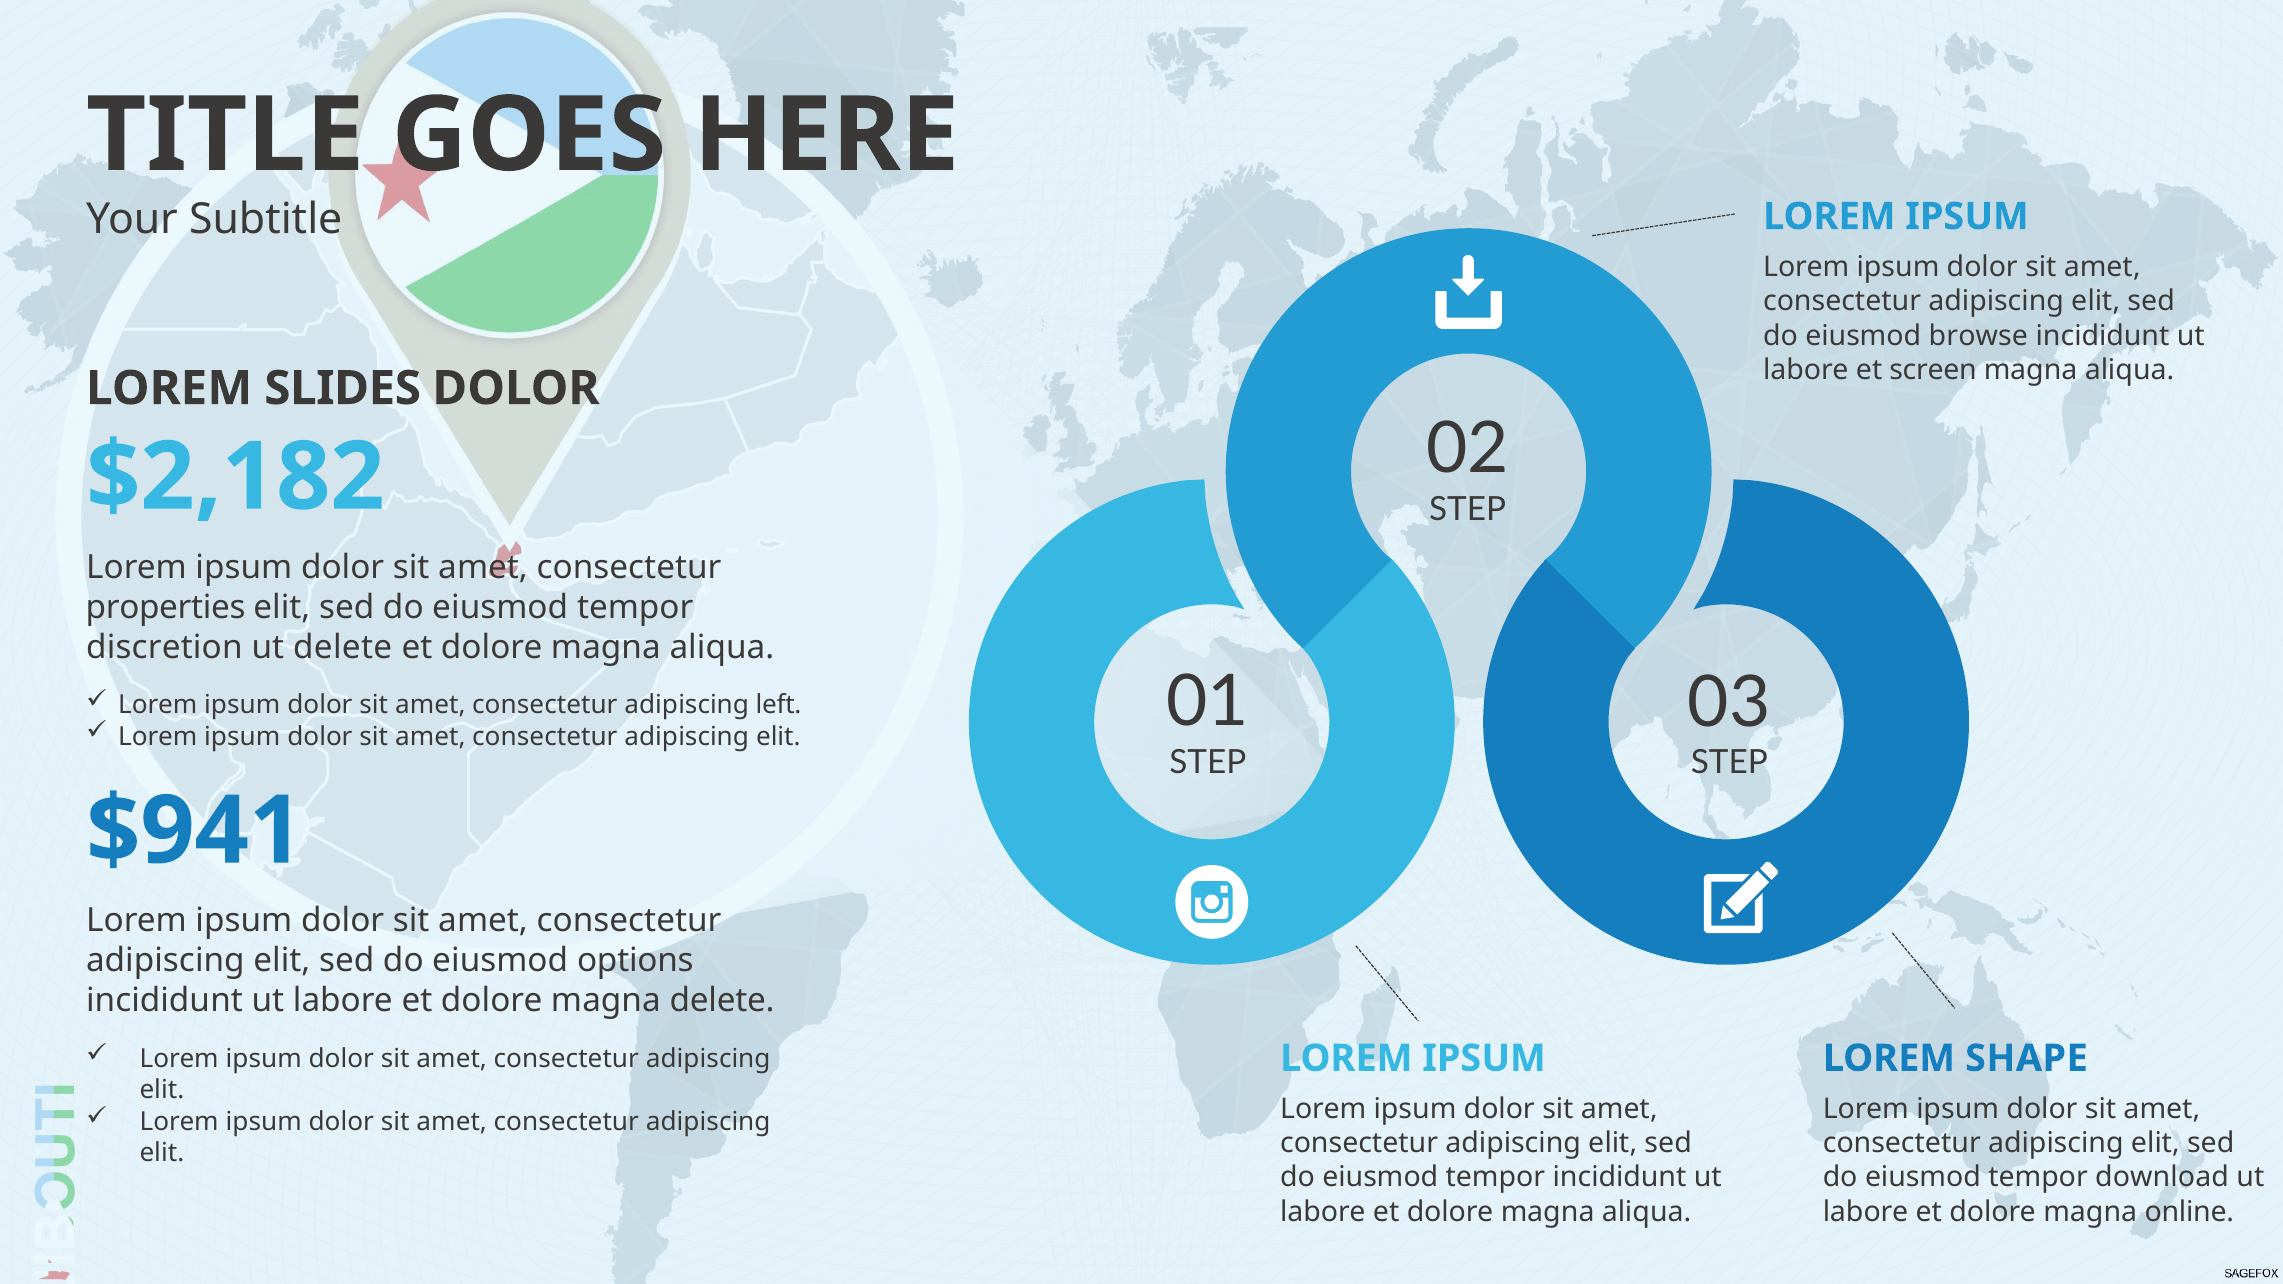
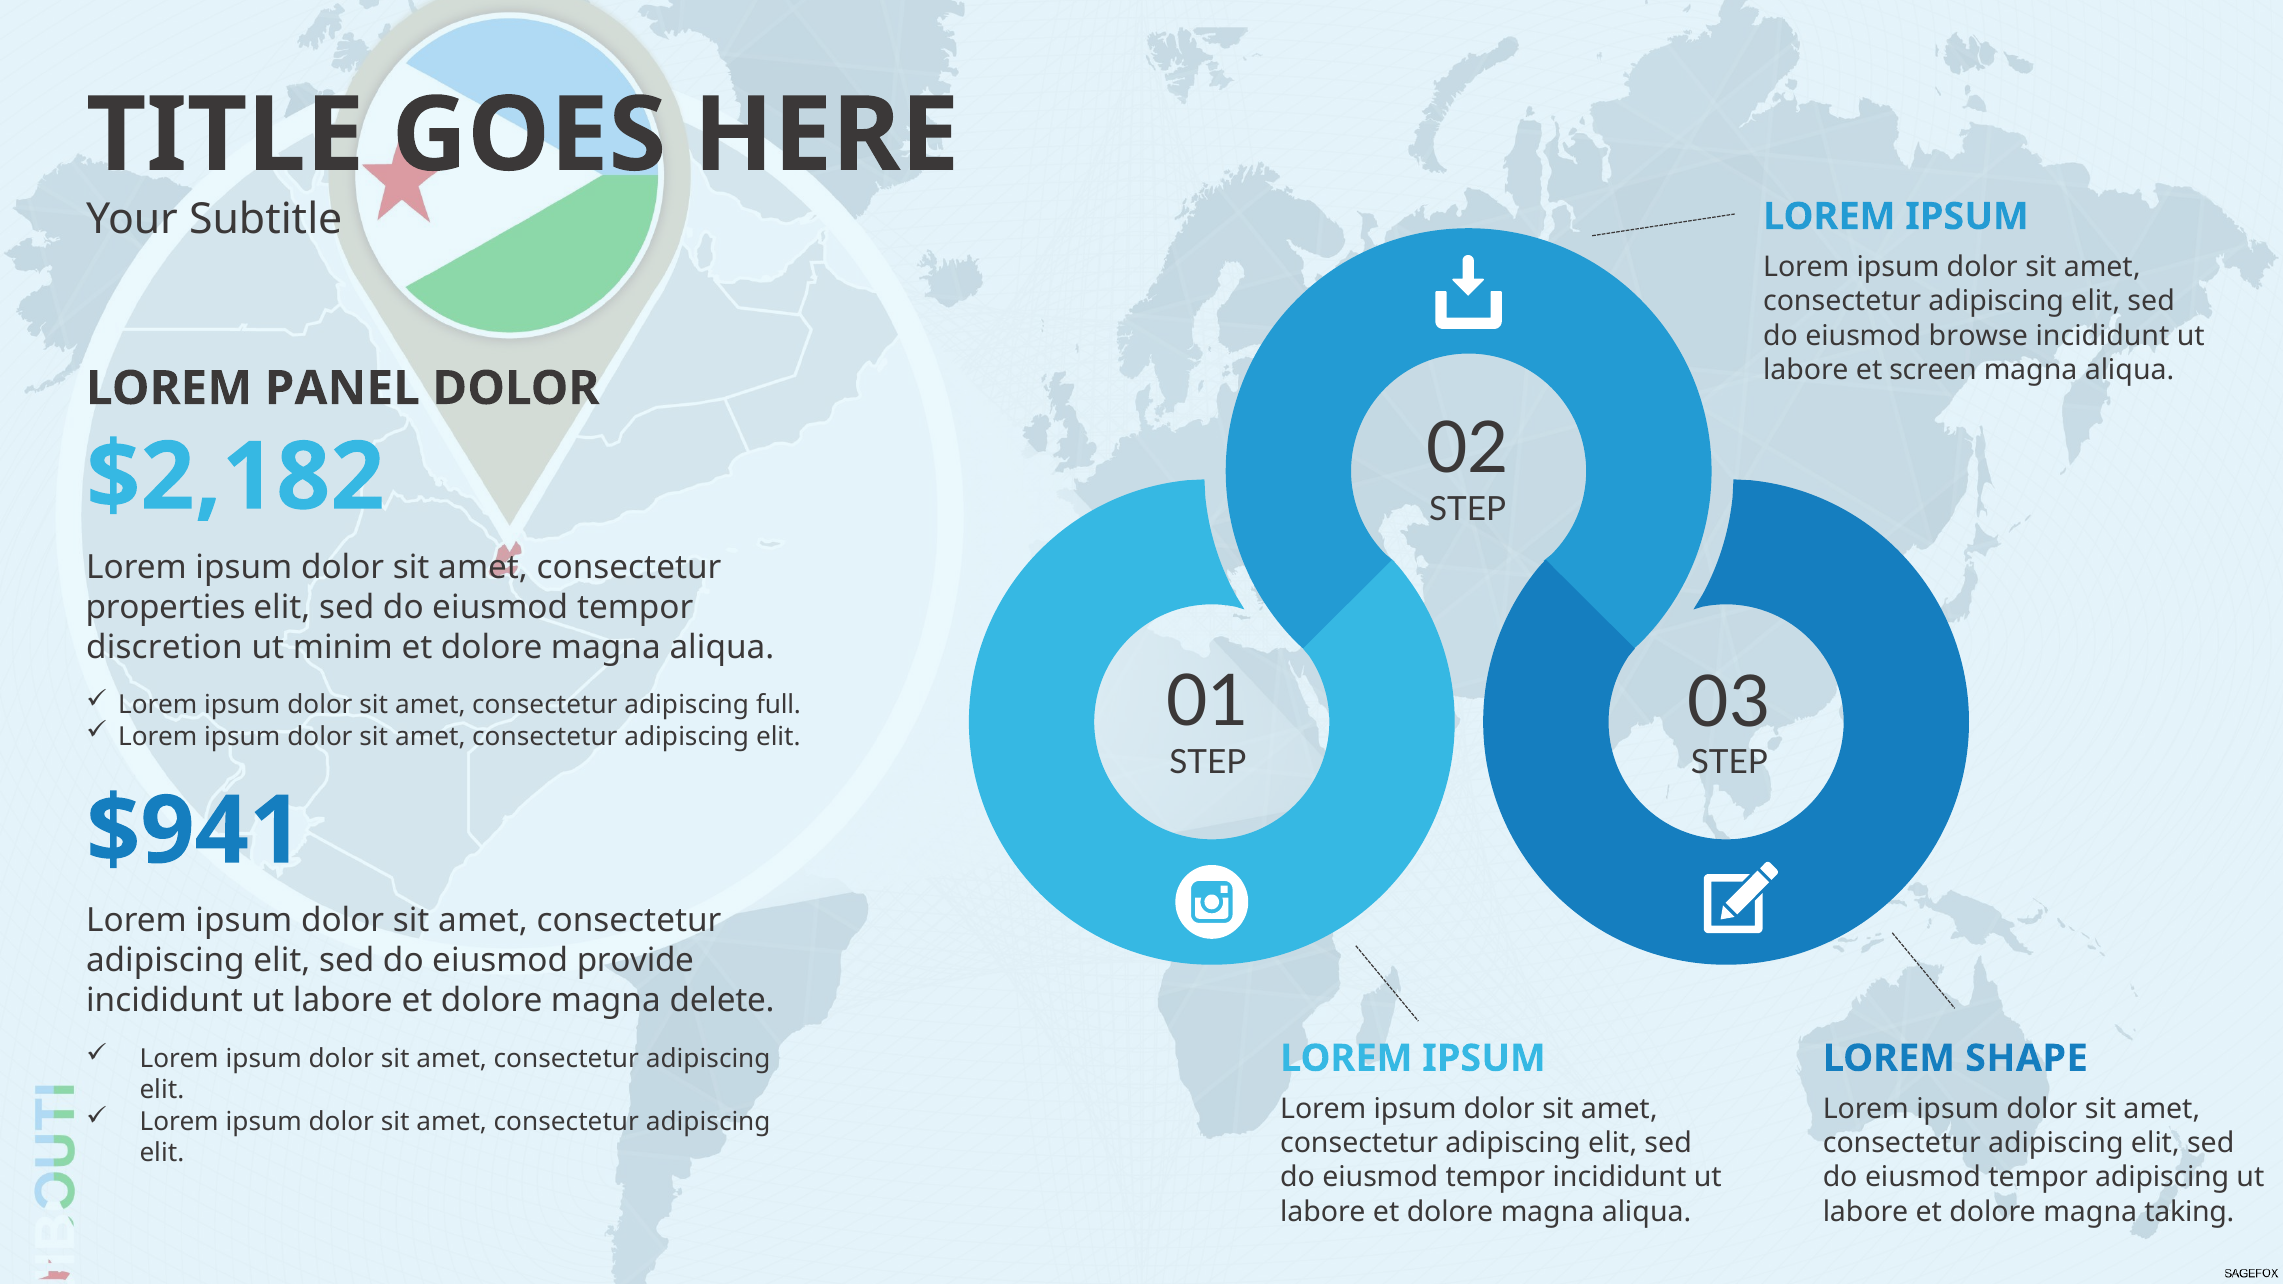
SLIDES: SLIDES -> PANEL (342, 388)
ut delete: delete -> minim (343, 647)
left: left -> full (778, 705)
options: options -> provide (635, 961)
tempor download: download -> adipiscing (2162, 1178)
online: online -> taking (2189, 1212)
